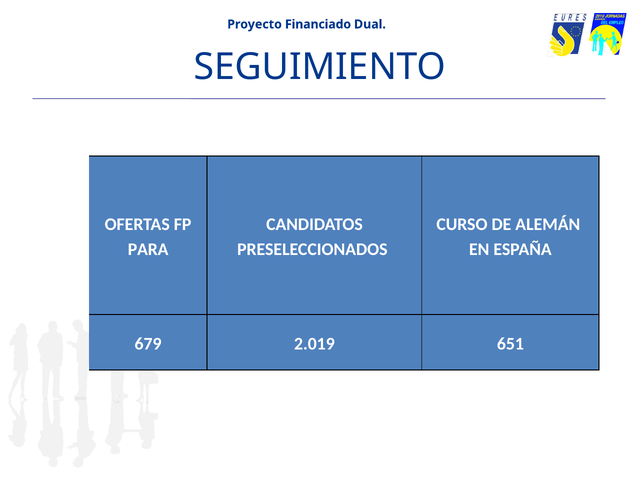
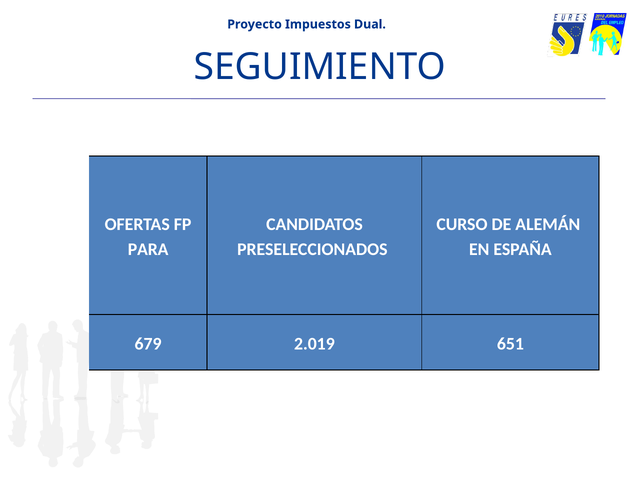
Financiado: Financiado -> Impuestos (318, 24)
